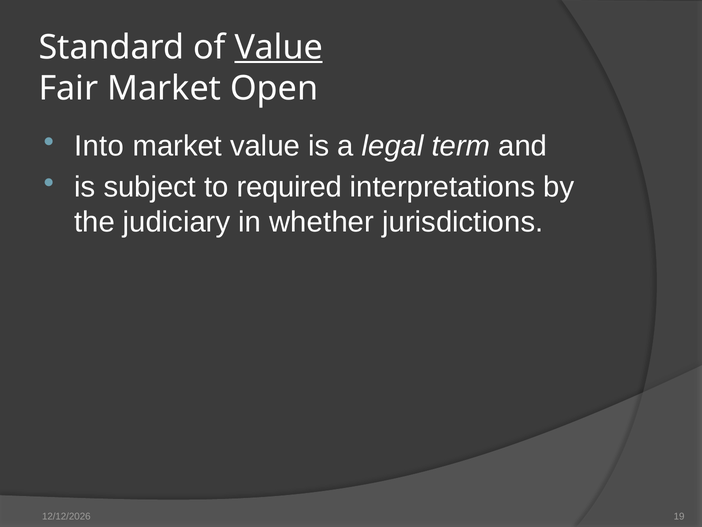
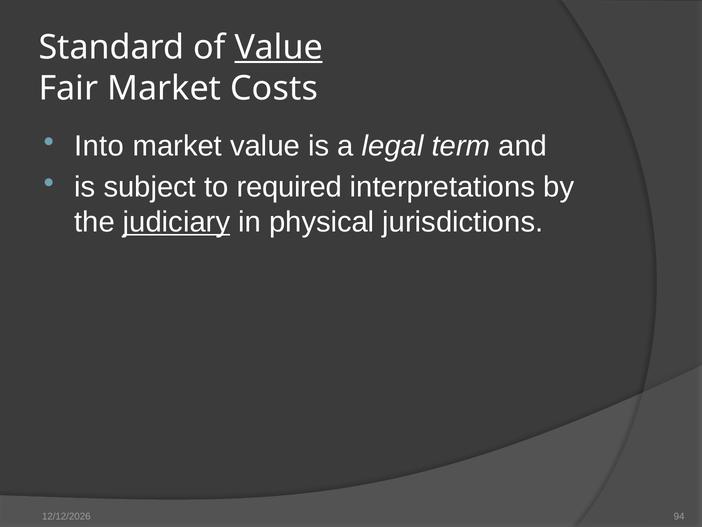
Open: Open -> Costs (274, 88)
judiciary underline: none -> present (177, 222)
whether: whether -> physical (322, 222)
19: 19 -> 94 (679, 516)
